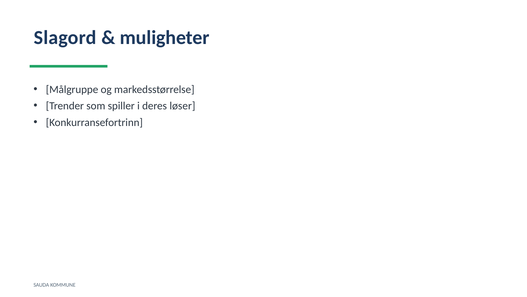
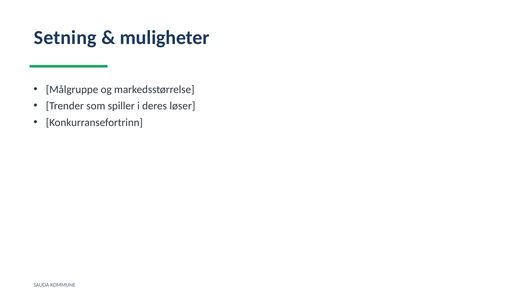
Slagord: Slagord -> Setning (65, 38)
